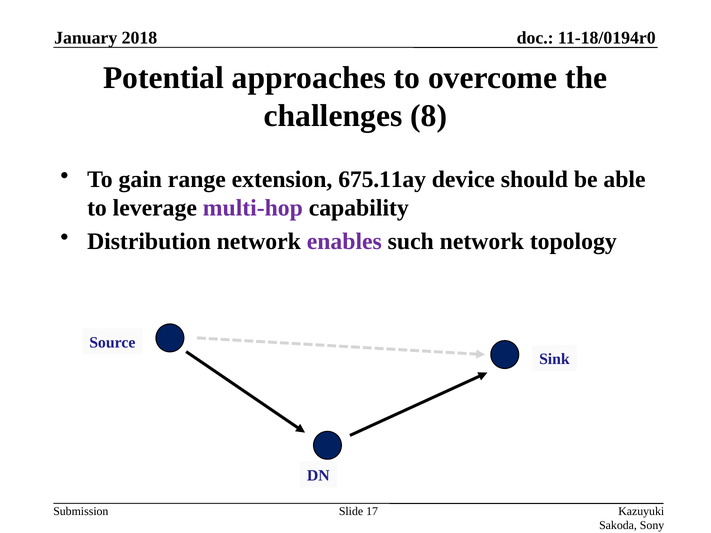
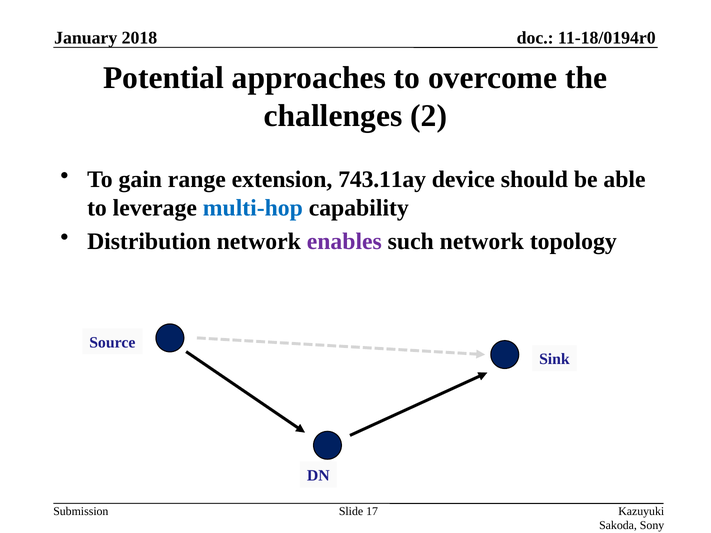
8: 8 -> 2 (429, 116)
675.11ay: 675.11ay -> 743.11ay (382, 180)
multi-hop colour: purple -> blue (253, 208)
